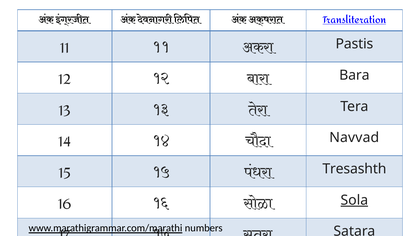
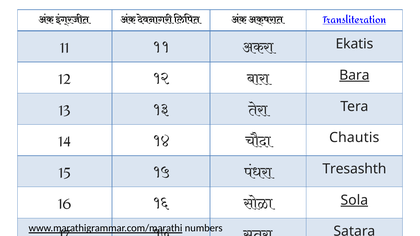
Pastis: Pastis -> Ekatis (354, 44)
Bara underline: none -> present (354, 75)
Navvad: Navvad -> Chautis (354, 138)
